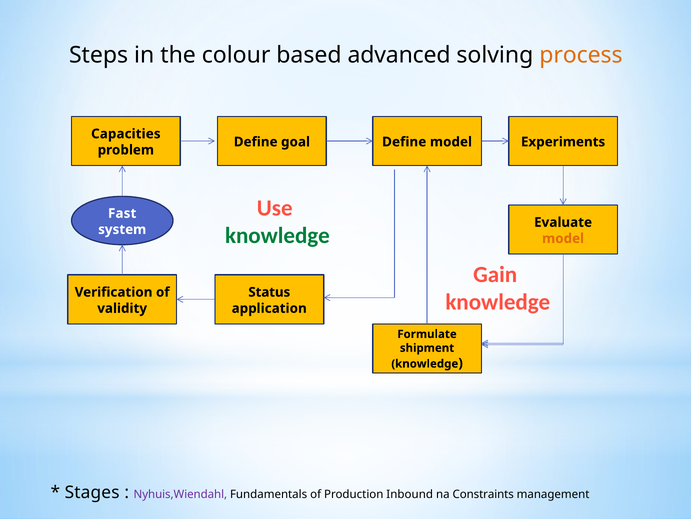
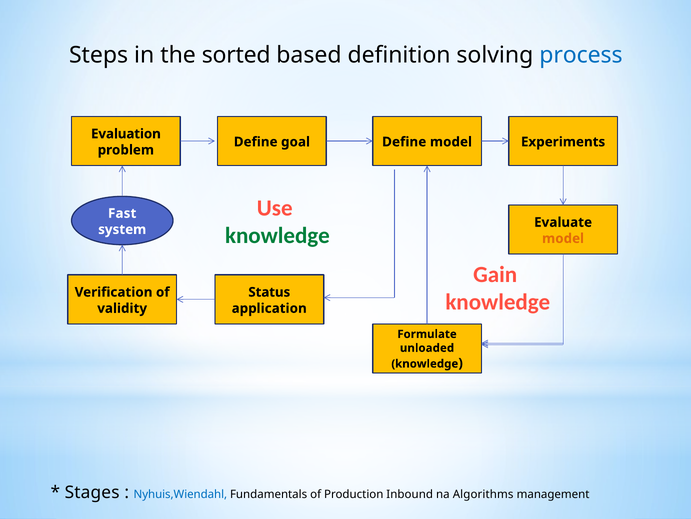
colour: colour -> sorted (236, 55)
advanced: advanced -> definition (399, 55)
process colour: orange -> blue (581, 55)
Capacities: Capacities -> Evaluation (126, 134)
shipment: shipment -> unloaded (427, 348)
Nyhuis,Wiendahl colour: purple -> blue (180, 494)
Constraints: Constraints -> Algorithms (483, 494)
